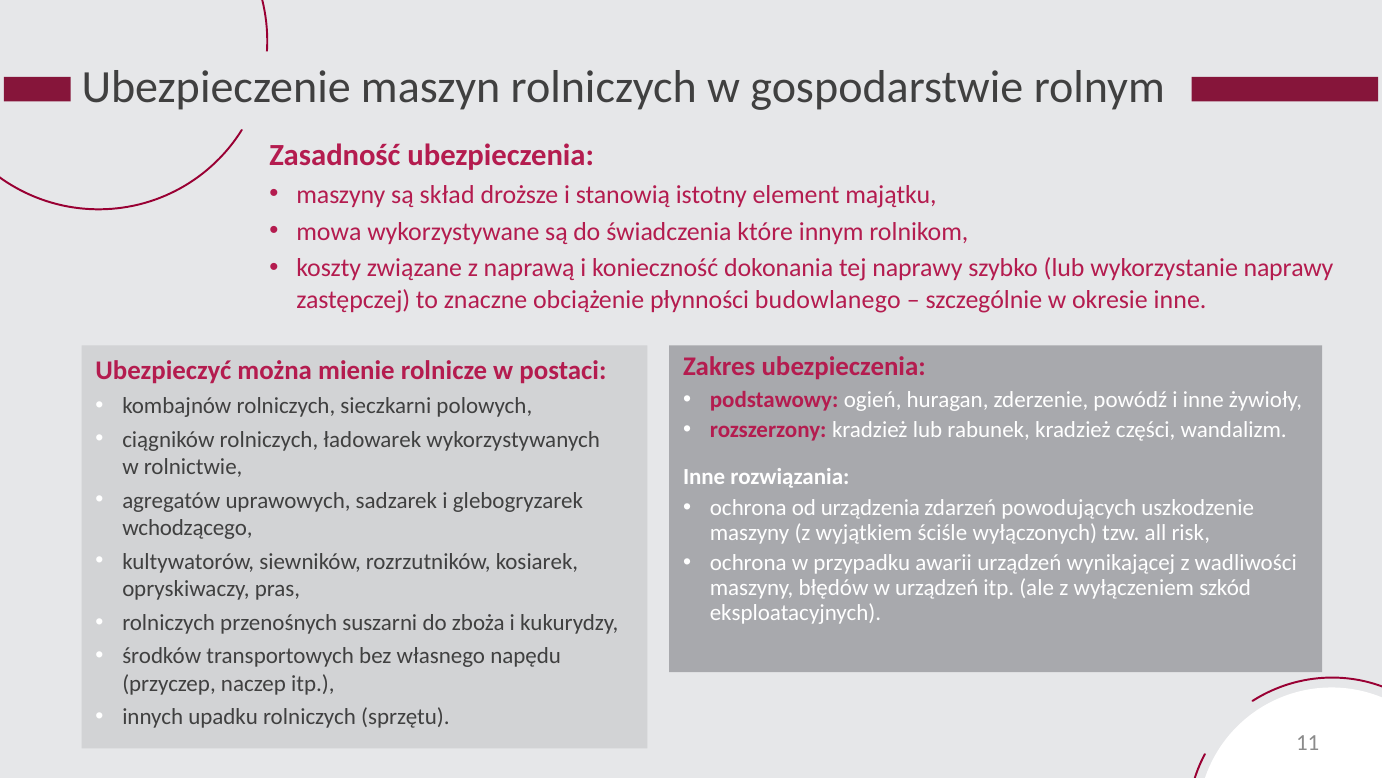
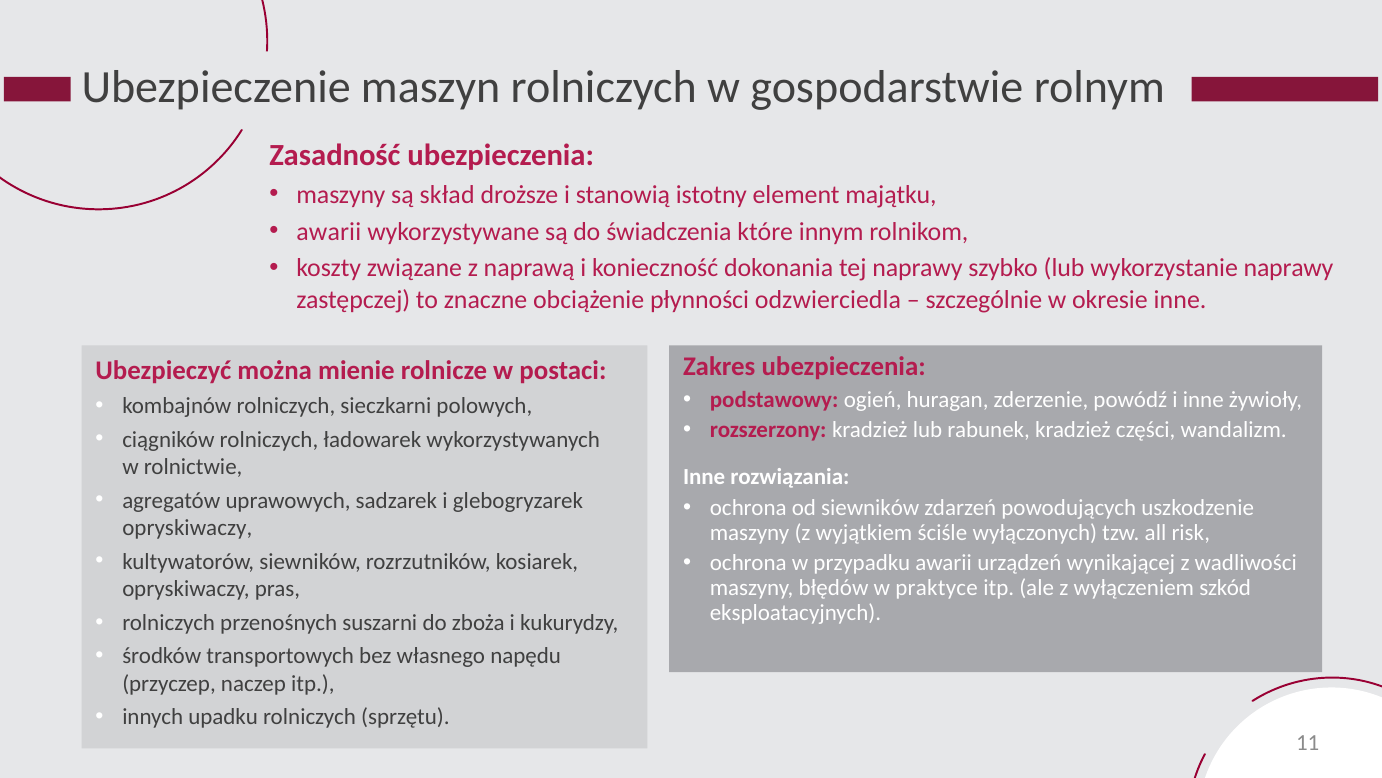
mowa: mowa -> awarii (329, 231)
budowlanego: budowlanego -> odzwierciedla (828, 299)
od urządzenia: urządzenia -> siewników (870, 507)
wchodzącego: wchodzącego -> opryskiwaczy (187, 528)
w urządzeń: urządzeń -> praktyce (937, 588)
